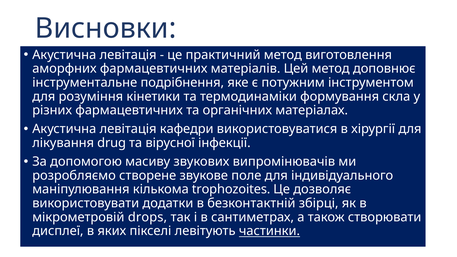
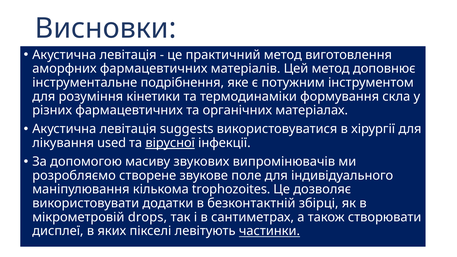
кафедри: кафедри -> suggests (187, 129)
drug: drug -> used (112, 143)
вірусної underline: none -> present (170, 143)
